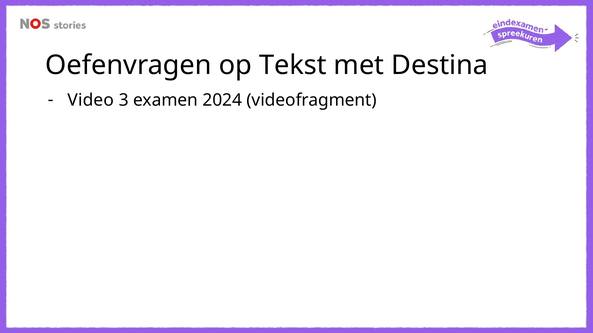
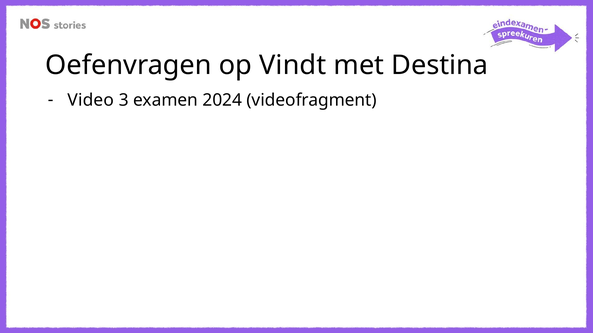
Tekst: Tekst -> Vindt (293, 65)
